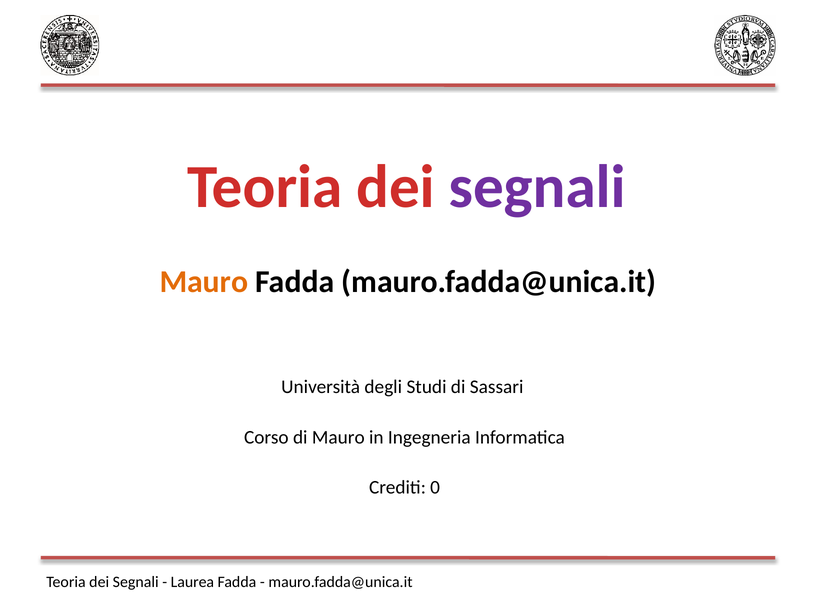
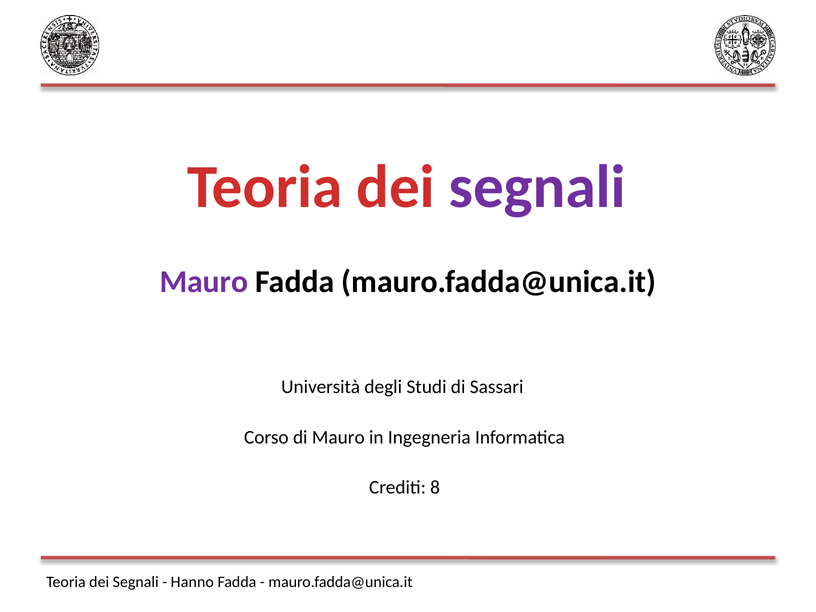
Mauro colour: orange -> purple (204, 282)
0: 0 -> 8 (435, 488)
Laurea: Laurea -> Hanno (192, 582)
